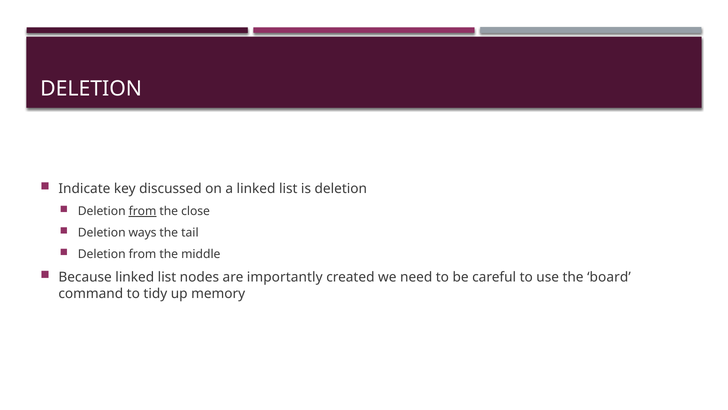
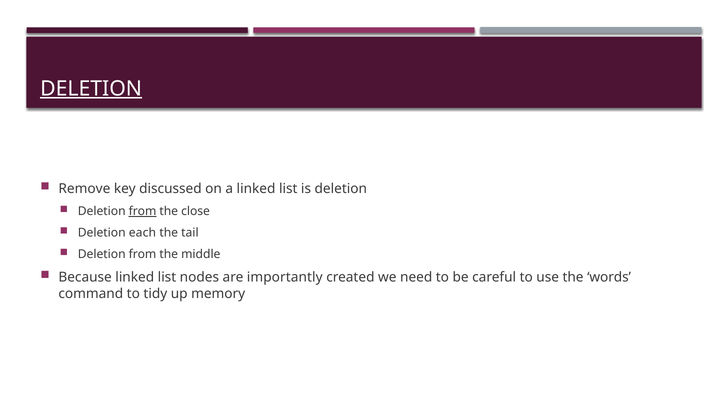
DELETION underline: none -> present (91, 88)
Indicate: Indicate -> Remove (84, 189)
ways: ways -> each (142, 233)
board: board -> words (609, 277)
